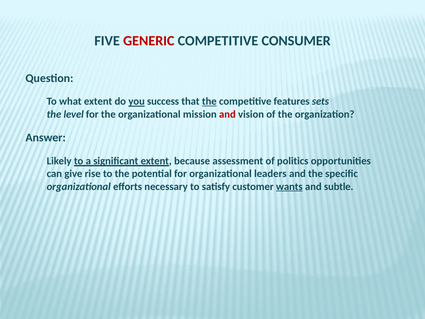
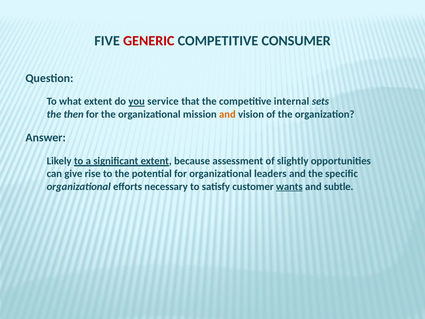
success: success -> service (163, 101)
the underline: present -> none (209, 101)
features: features -> internal (292, 101)
level: level -> then (74, 114)
and colour: red -> orange (227, 114)
politics: politics -> slightly (293, 161)
